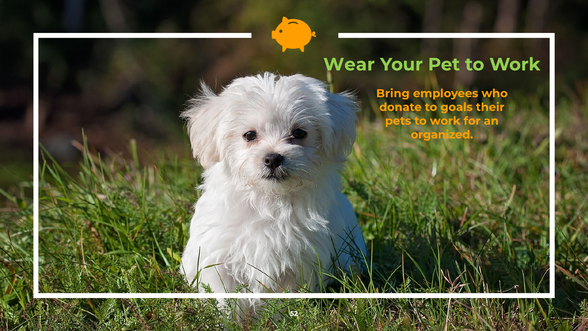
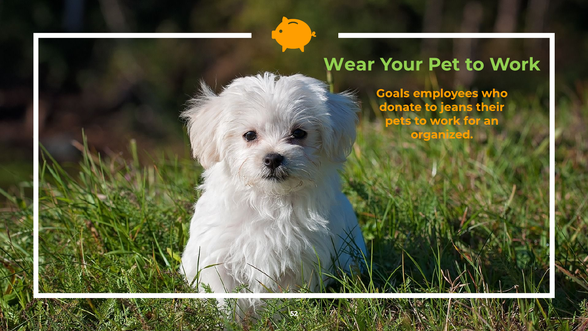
Bring: Bring -> Goals (393, 93)
goals: goals -> jeans (457, 107)
